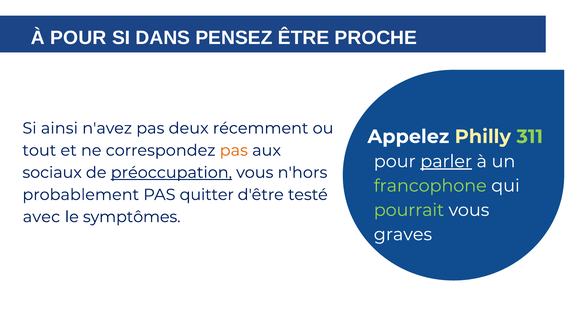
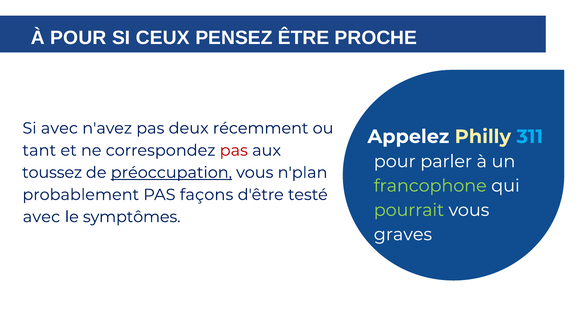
DANS: DANS -> CEUX (163, 38)
Si ainsi: ainsi -> avec (59, 128)
311 colour: light green -> light blue (530, 137)
tout: tout -> tant (39, 150)
pas colour: orange -> red (234, 150)
parler underline: present -> none (446, 161)
sociaux: sociaux -> toussez (52, 173)
n'hors: n'hors -> n'plan (303, 173)
quitter: quitter -> façons (207, 195)
